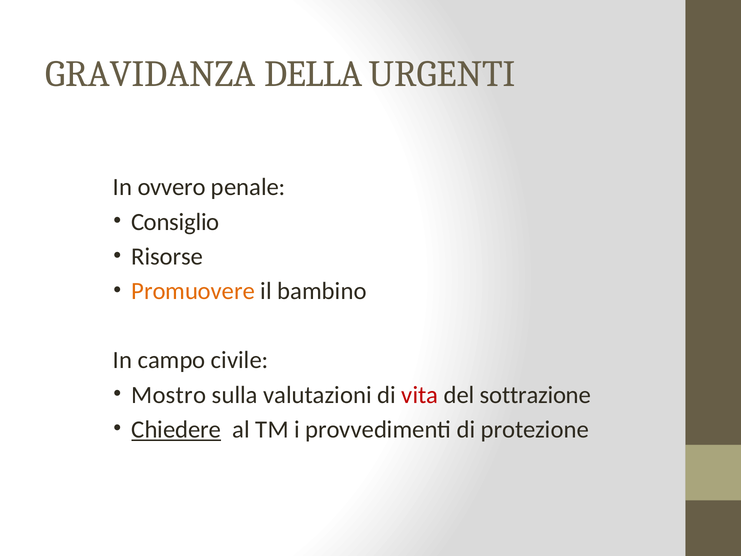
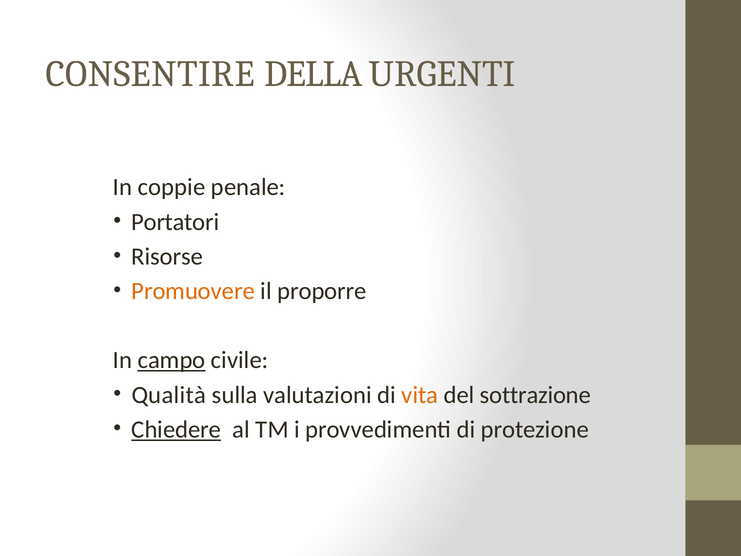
GRAVIDANZA: GRAVIDANZA -> CONSENTIRE (150, 74)
ovvero: ovvero -> coppie (171, 187)
Consiglio: Consiglio -> Portatori (175, 222)
bambino: bambino -> proporre (322, 291)
campo underline: none -> present (172, 360)
Mostro: Mostro -> Qualità (169, 395)
vita colour: red -> orange (420, 395)
